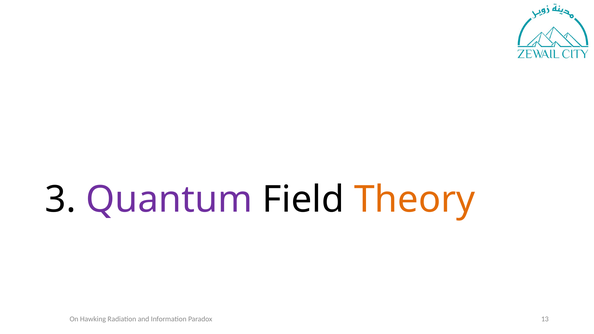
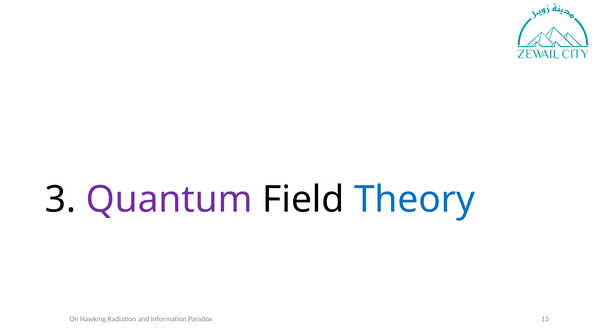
Theory colour: orange -> blue (415, 200)
